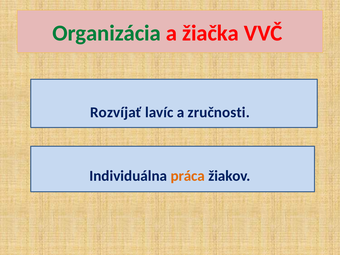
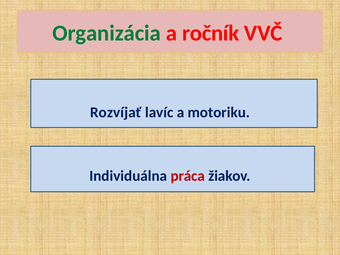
žiačka: žiačka -> ročník (211, 33)
zručnosti: zručnosti -> motoriku (219, 112)
práca colour: orange -> red (188, 176)
